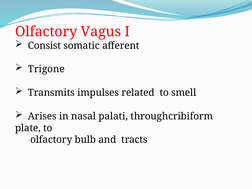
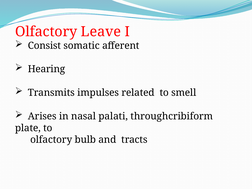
Vagus: Vagus -> Leave (101, 32)
Trigone: Trigone -> Hearing (46, 69)
